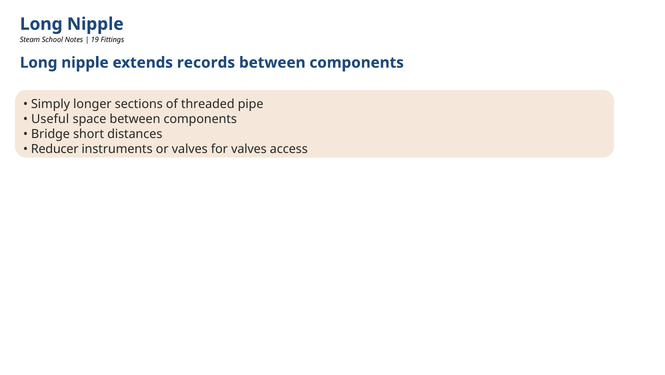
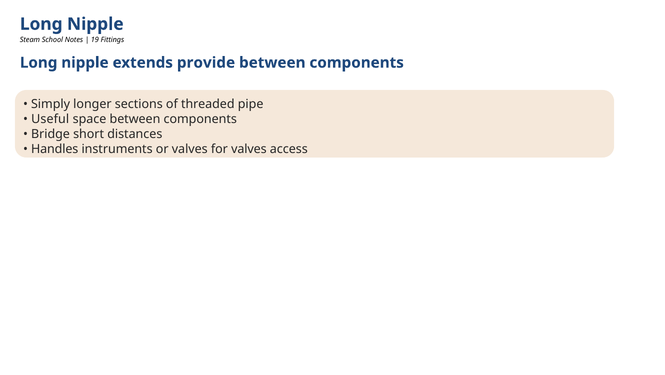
records: records -> provide (206, 63)
Reducer: Reducer -> Handles (55, 149)
